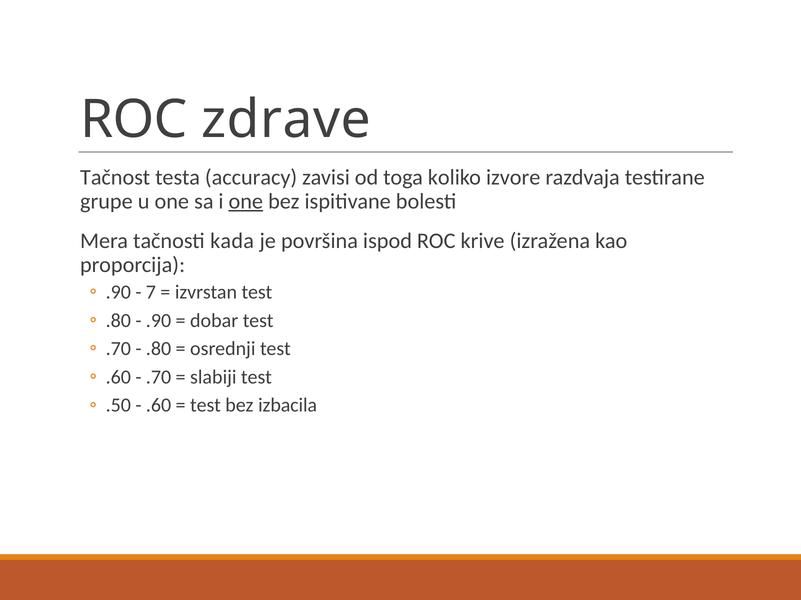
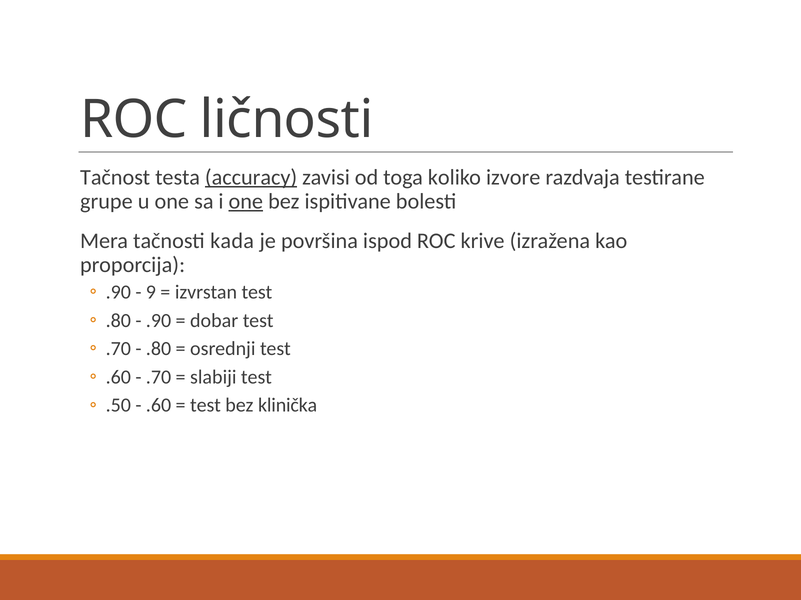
zdrave: zdrave -> ličnosti (287, 120)
accuracy underline: none -> present (251, 178)
7: 7 -> 9 (151, 293)
izbacila: izbacila -> klinička (288, 406)
